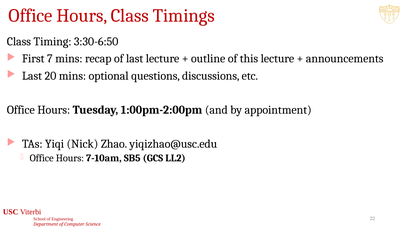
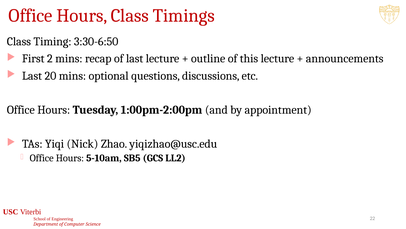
7: 7 -> 2 (50, 59)
7-10am: 7-10am -> 5-10am (104, 158)
